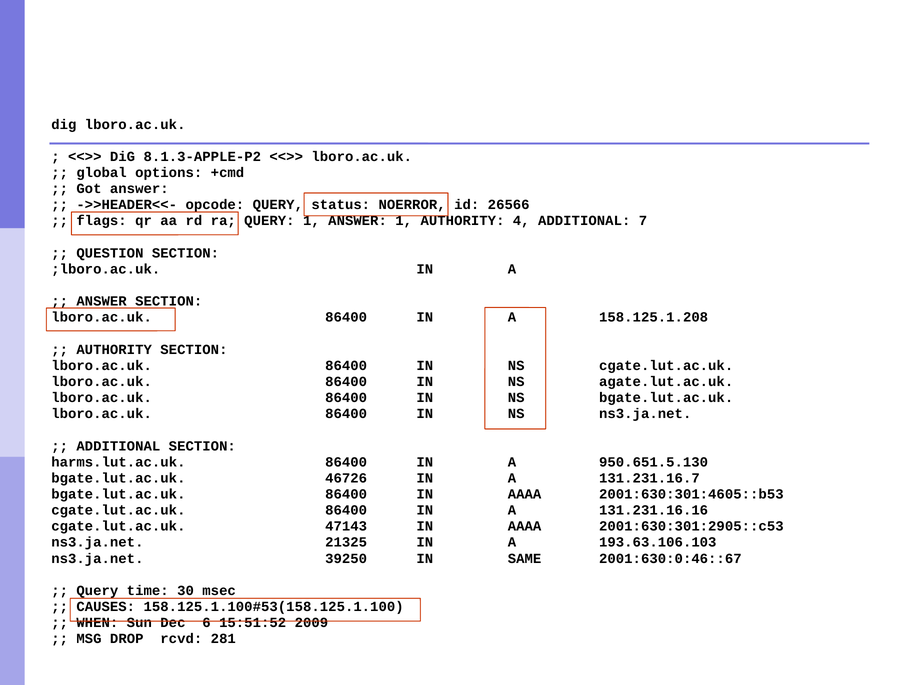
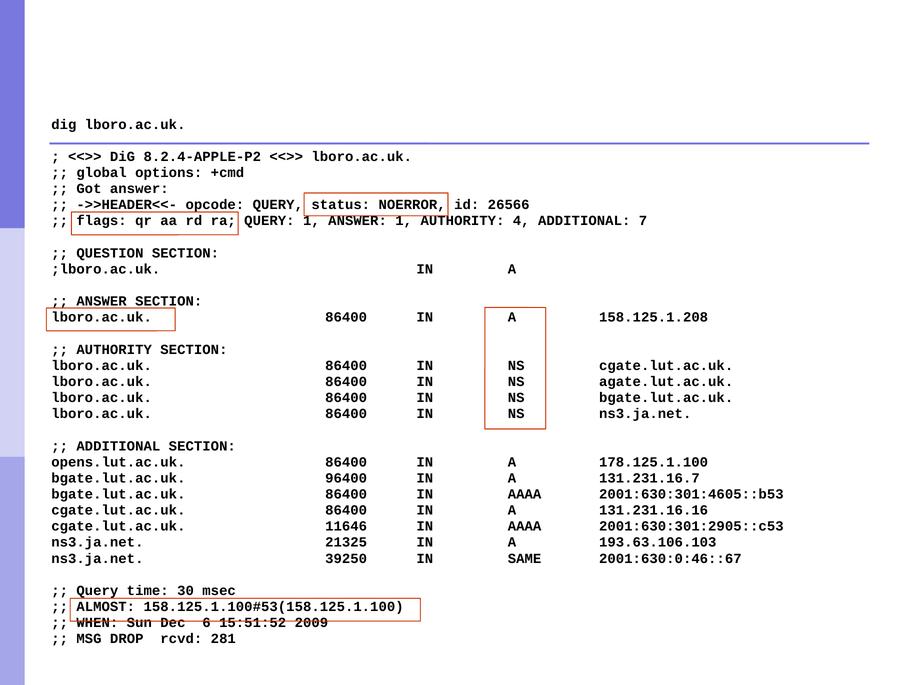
8.1.3-APPLE-P2: 8.1.3-APPLE-P2 -> 8.2.4-APPLE-P2 (202, 157)
harms.lut.ac.uk: harms.lut.ac.uk -> opens.lut.ac.uk (118, 462)
950.651.5.130: 950.651.5.130 -> 178.125.1.100 (654, 462)
46726: 46726 -> 96400 (346, 478)
47143: 47143 -> 11646 (346, 526)
CAUSES: CAUSES -> ALMOST (106, 606)
